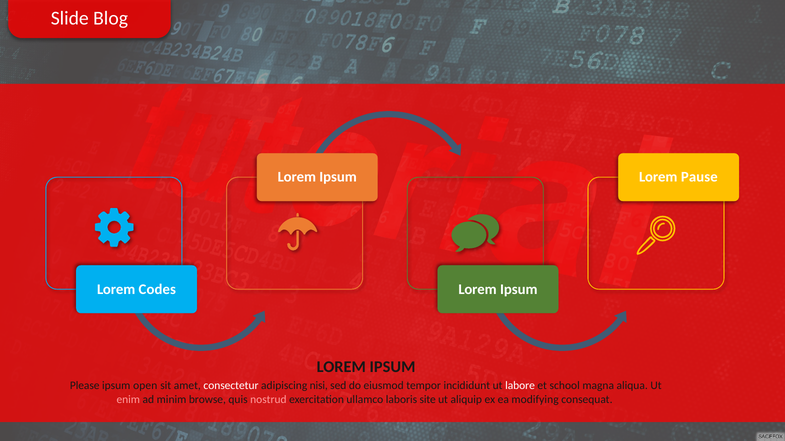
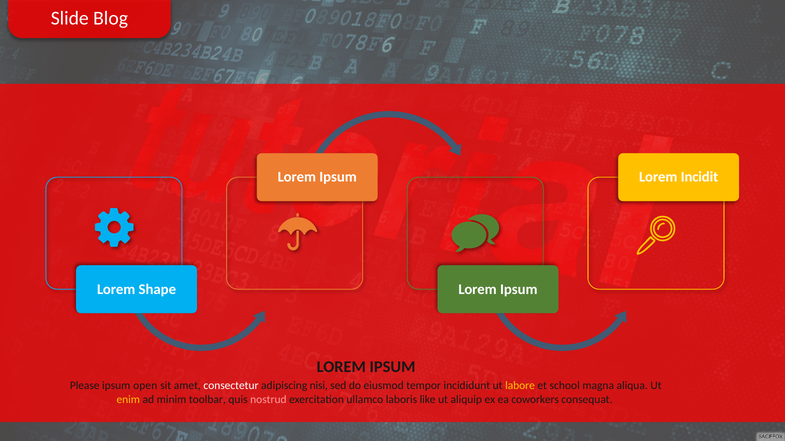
Pause: Pause -> Incidit (699, 177)
Codes: Codes -> Shape (157, 290)
labore colour: white -> yellow (520, 386)
enim colour: pink -> yellow (128, 400)
browse: browse -> toolbar (207, 400)
site: site -> like (428, 400)
modifying: modifying -> coworkers (535, 400)
